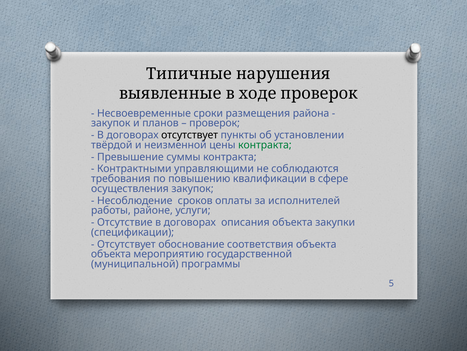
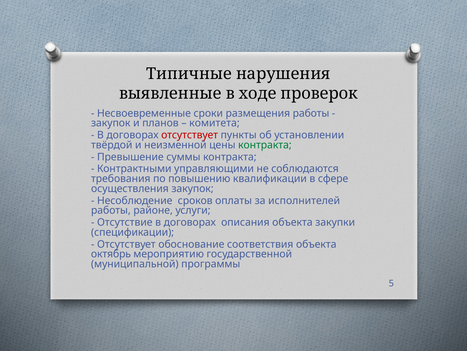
размещения района: района -> работы (311, 113)
проверок: проверок -> комитета (214, 123)
отсутствует colour: black -> red (190, 135)
объекта: объекта -> октябрь (111, 254)
